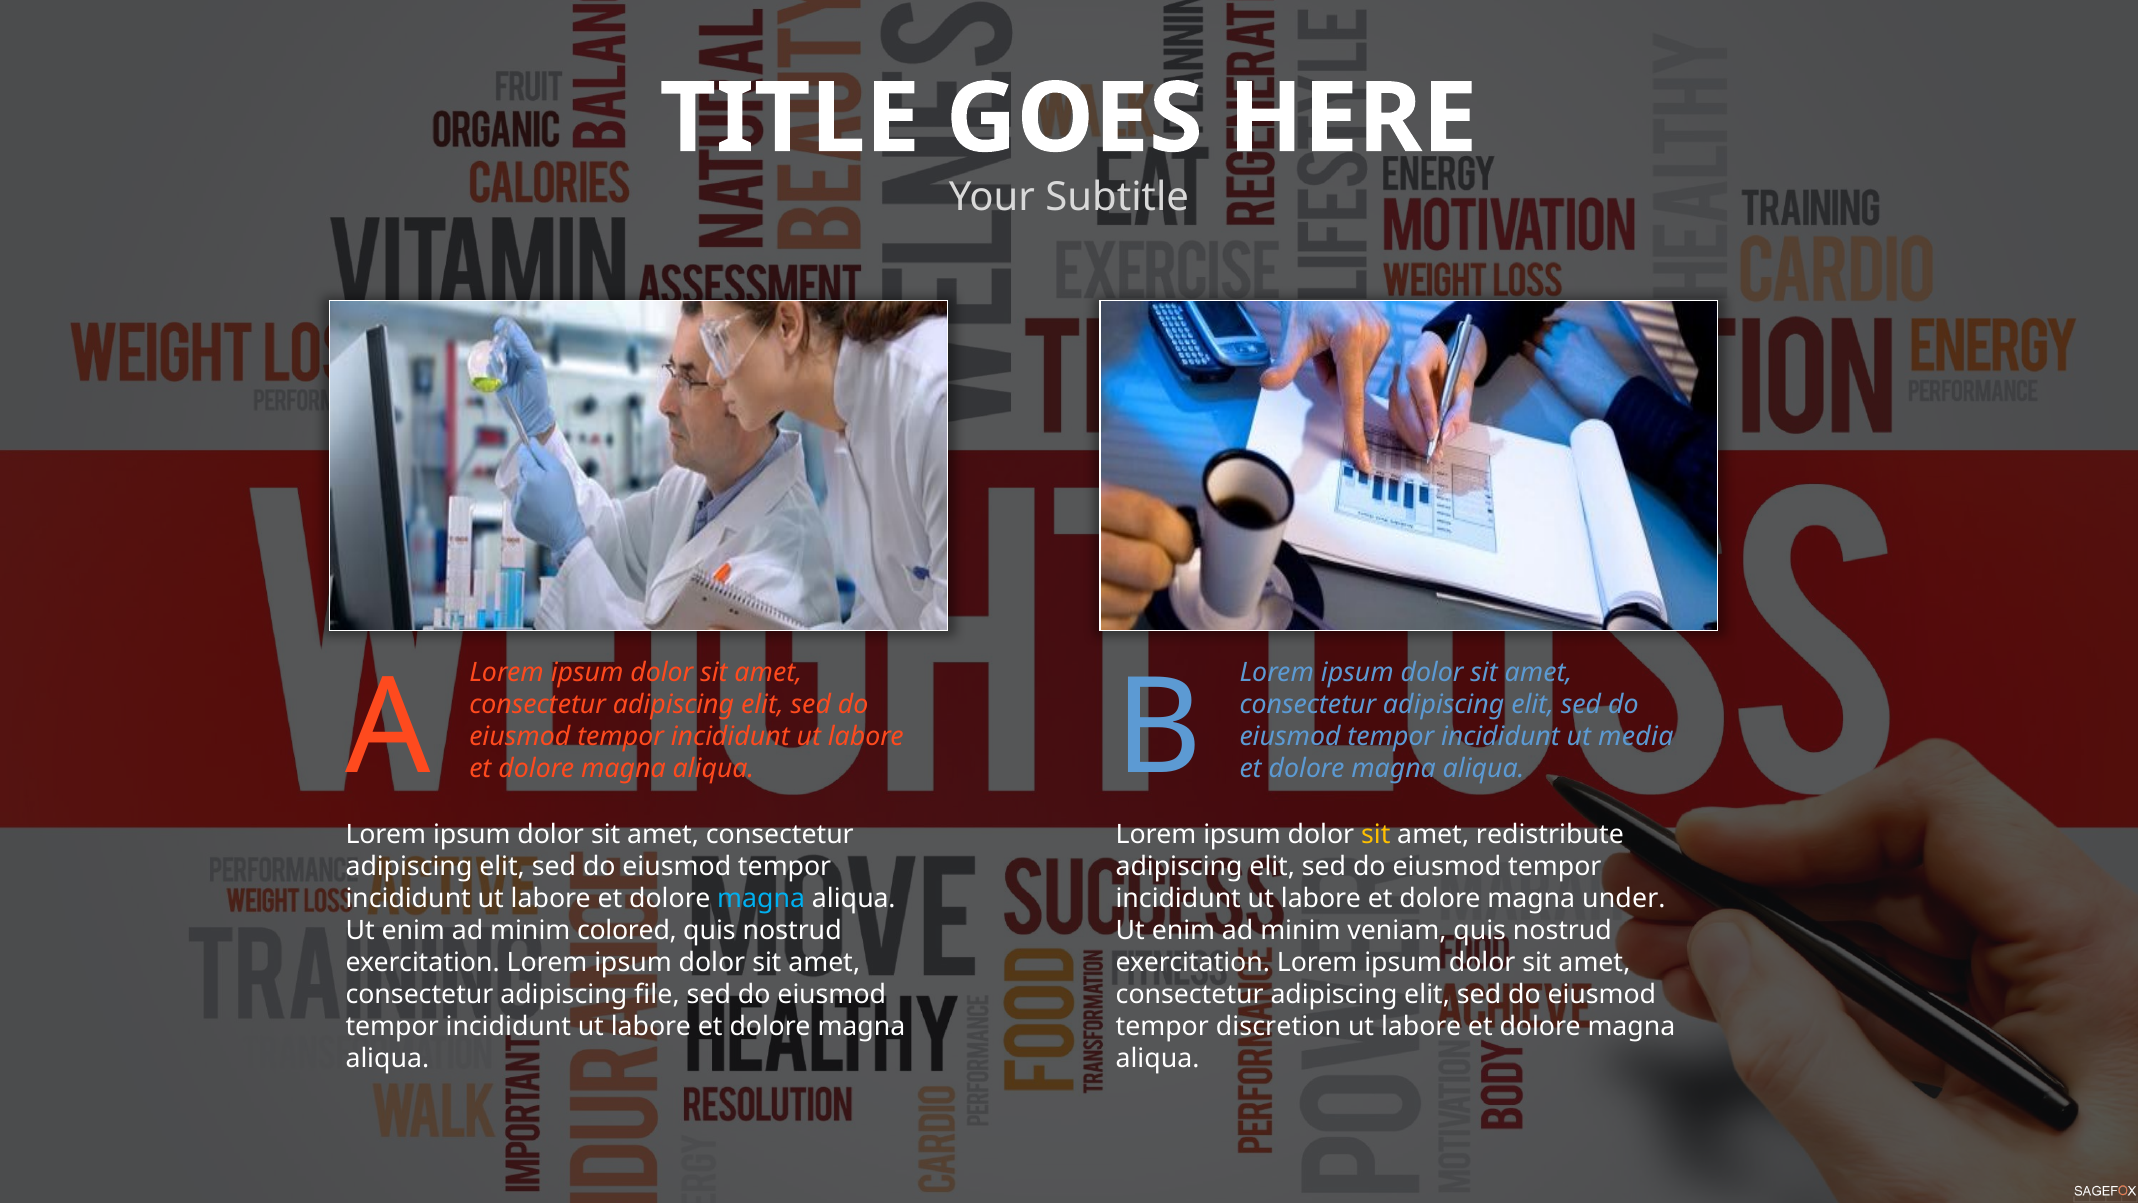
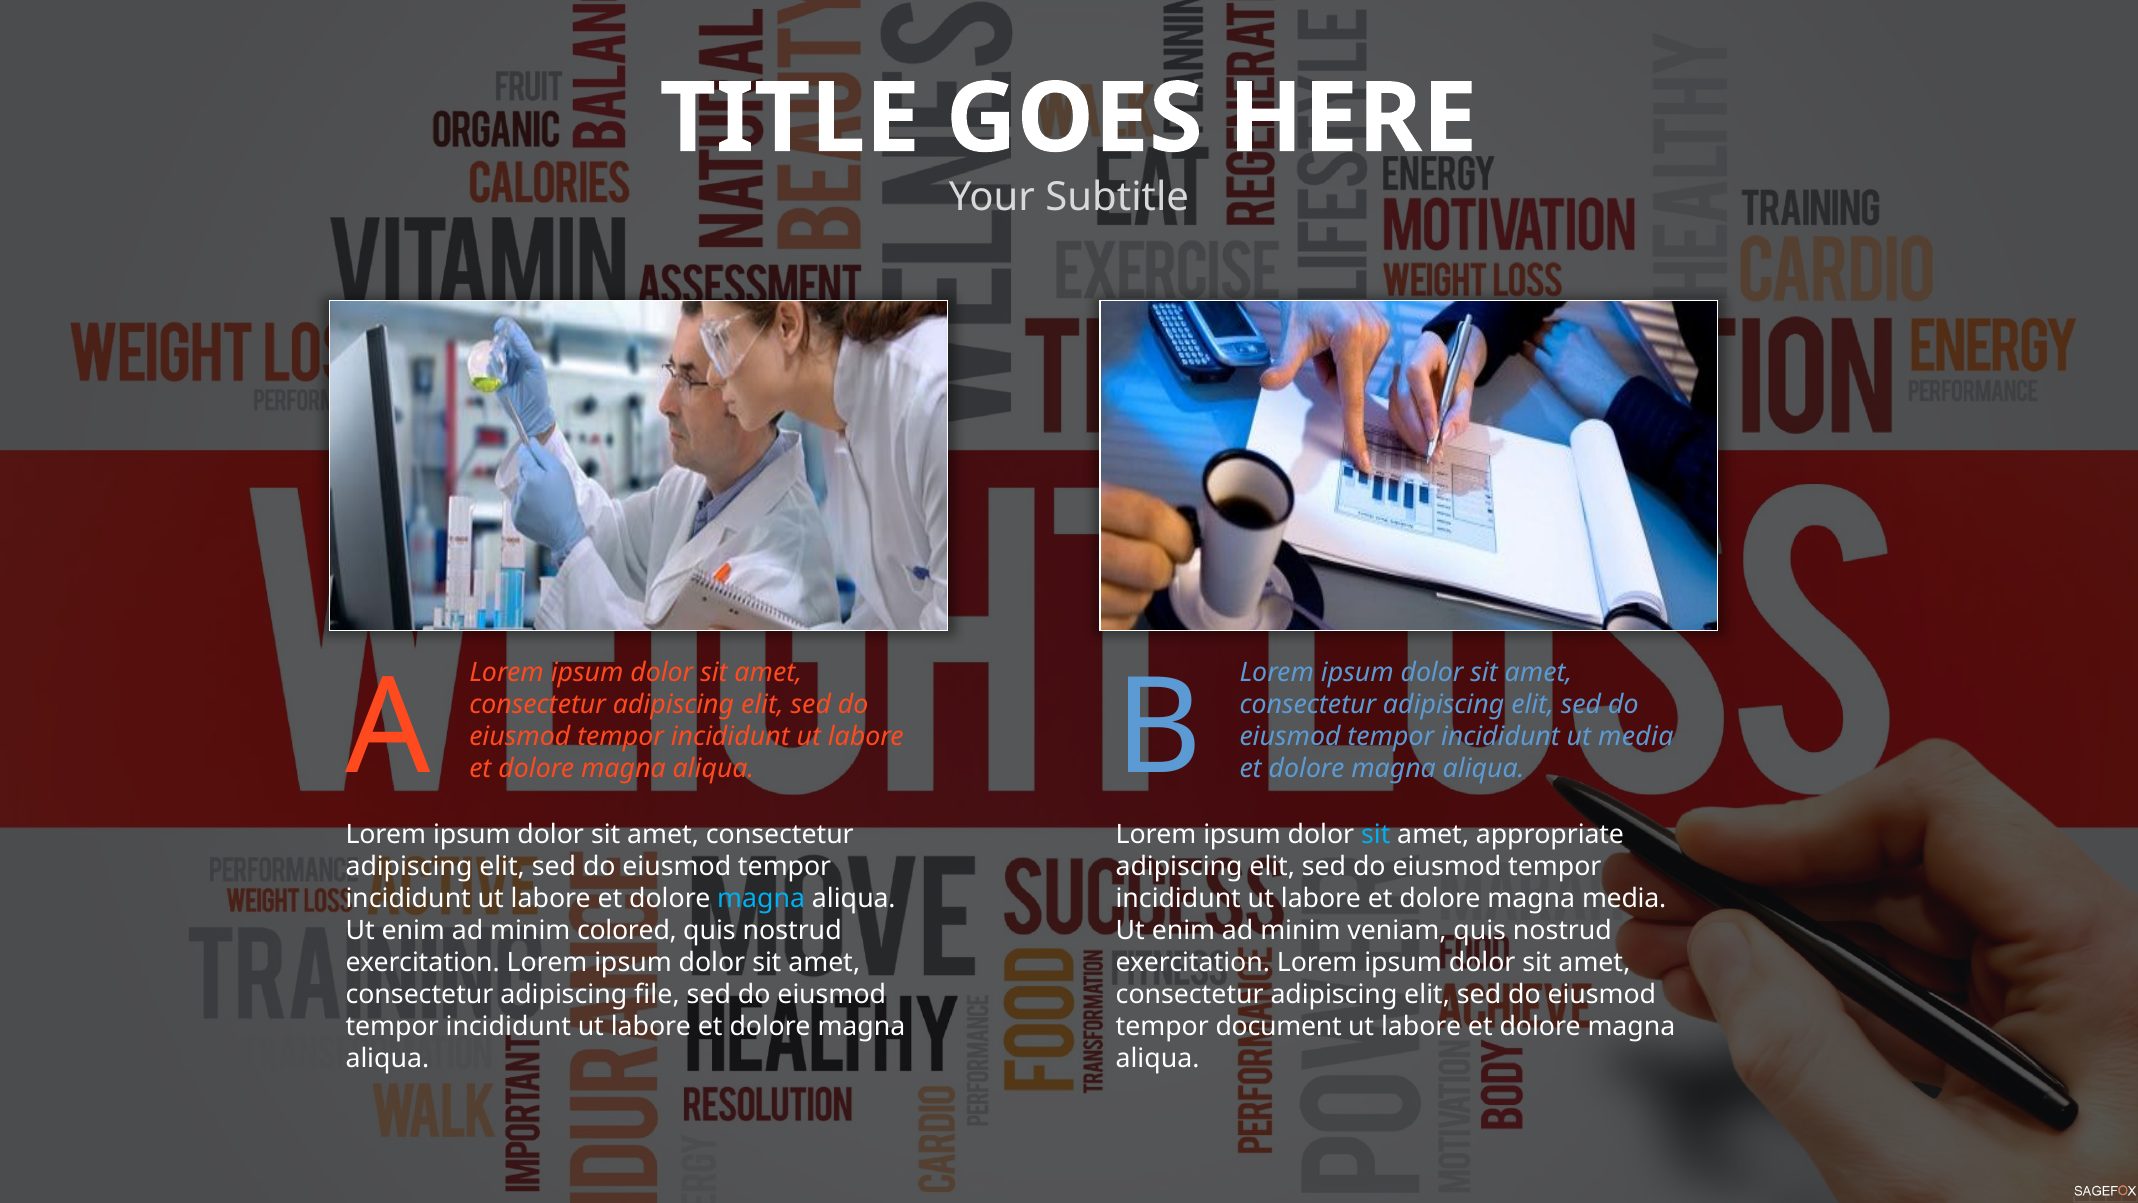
sit colour: yellow -> light blue (1376, 834)
redistribute: redistribute -> appropriate (1550, 834)
magna under: under -> media (1624, 898)
discretion: discretion -> document (1279, 1027)
